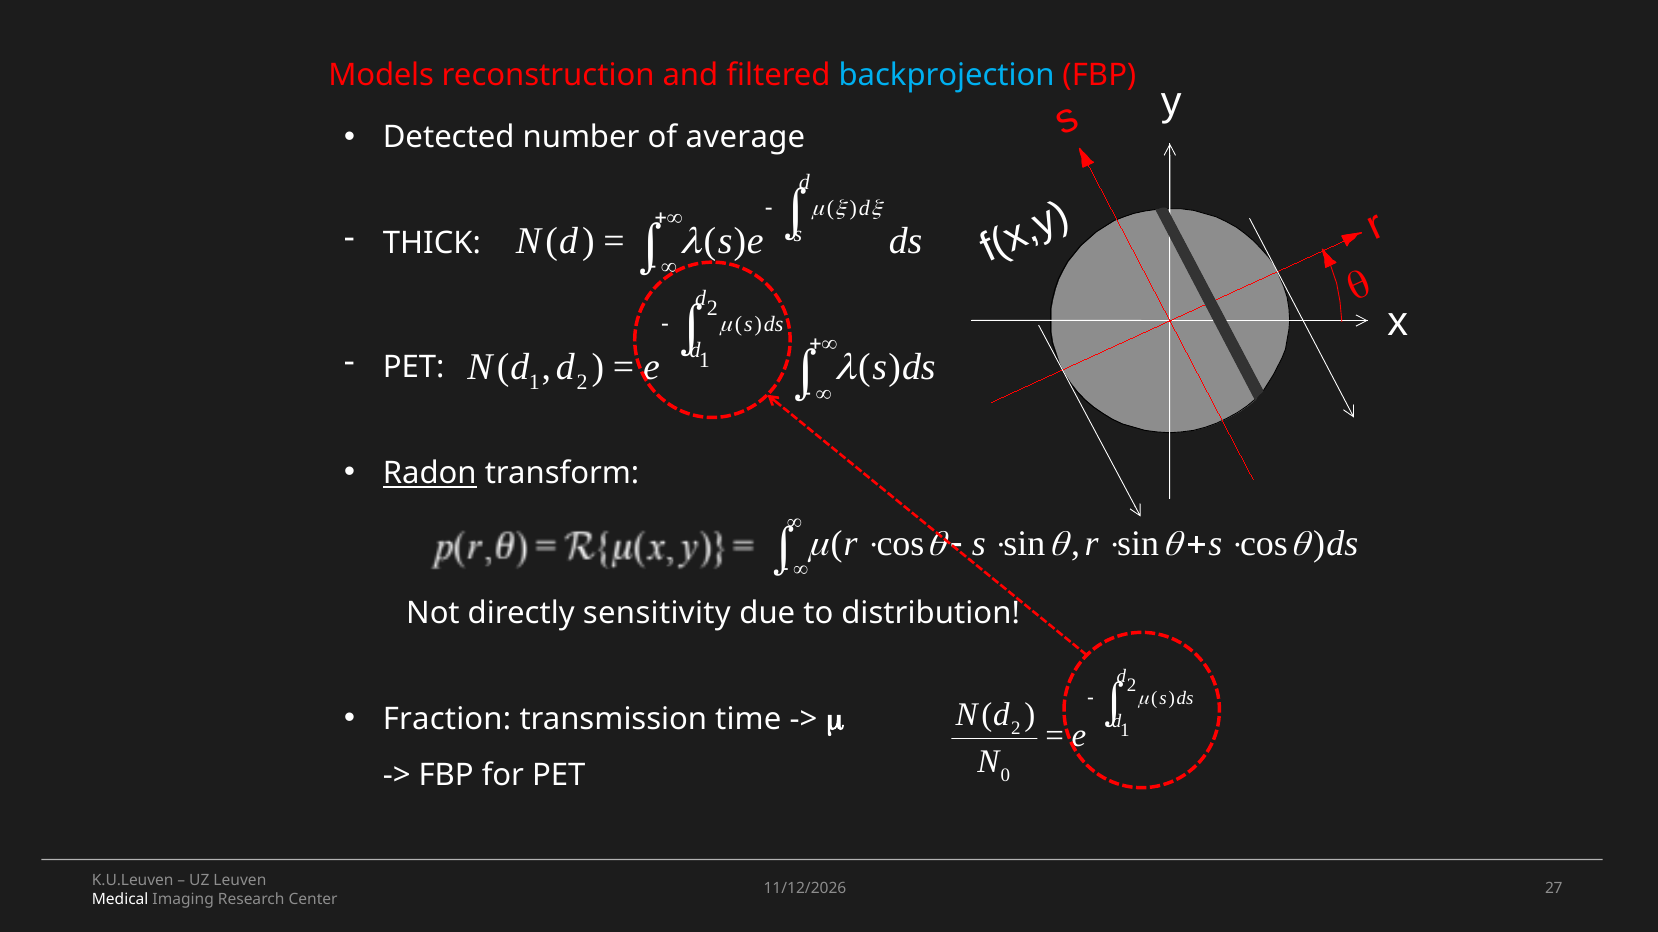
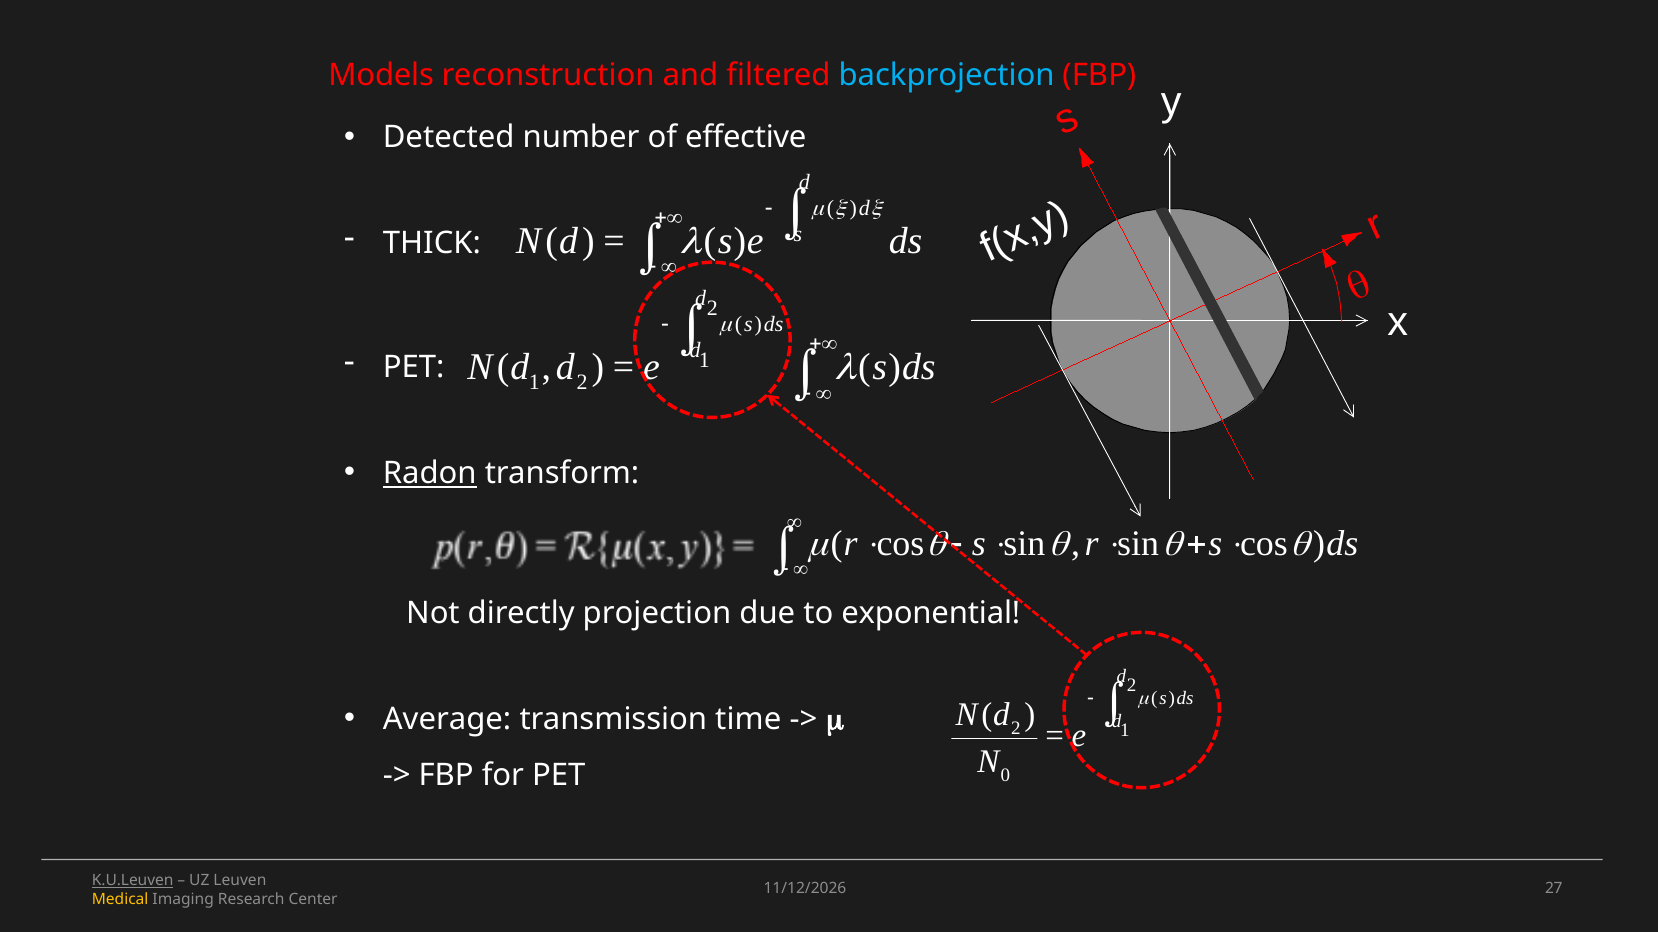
average: average -> effective (746, 138)
sensitivity: sensitivity -> projection (657, 614)
distribution: distribution -> exponential (931, 614)
Fraction: Fraction -> Average (447, 719)
K.U.Leuven underline: none -> present (133, 881)
Medical colour: white -> yellow (120, 900)
